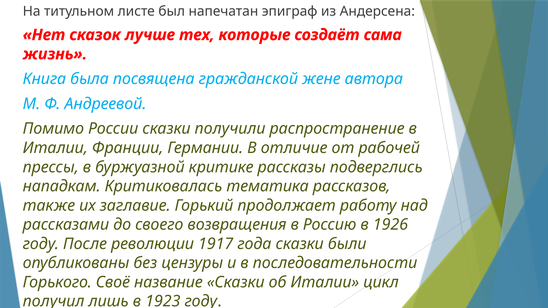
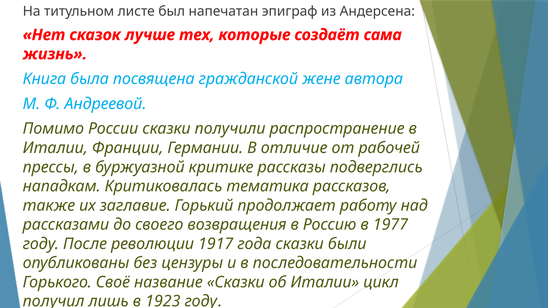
1926: 1926 -> 1977 (390, 225)
